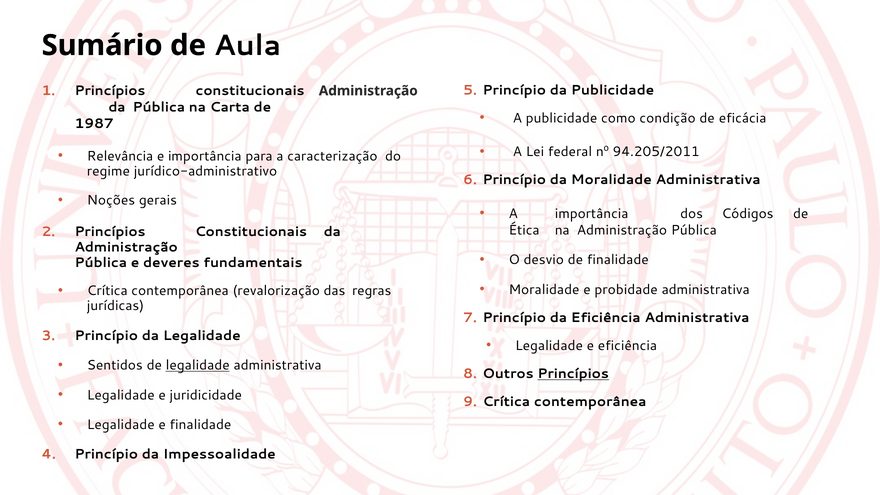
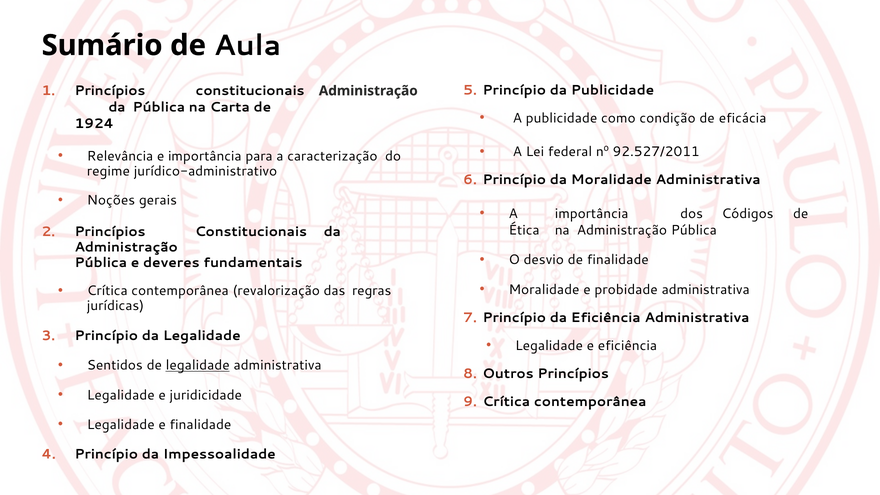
1987: 1987 -> 1924 (94, 124)
94.205/2011: 94.205/2011 -> 92.527/2011 (656, 152)
Princípios underline: present -> none (573, 374)
